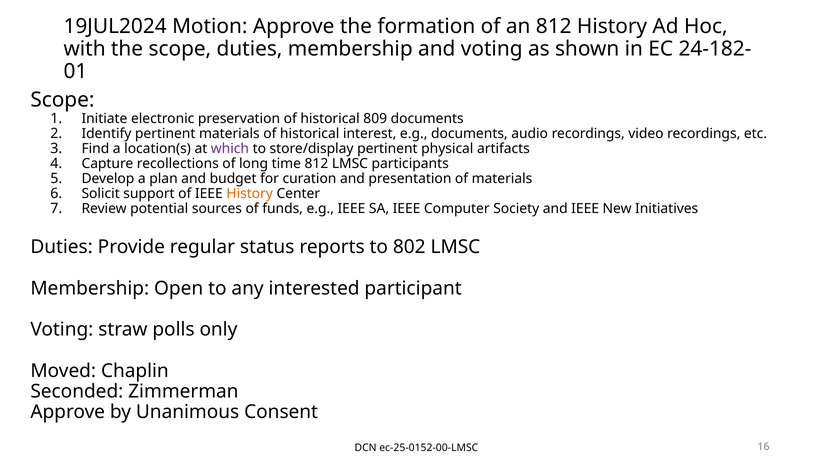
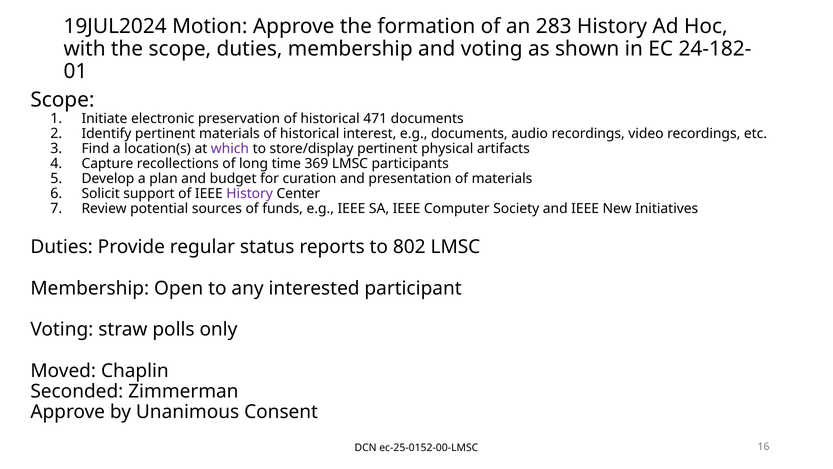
an 812: 812 -> 283 (554, 26)
809: 809 -> 471 (375, 119)
time 812: 812 -> 369 (316, 164)
History colour: orange -> purple (250, 194)
